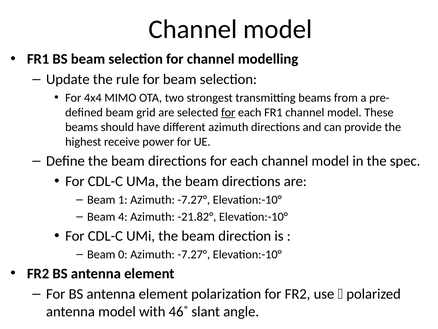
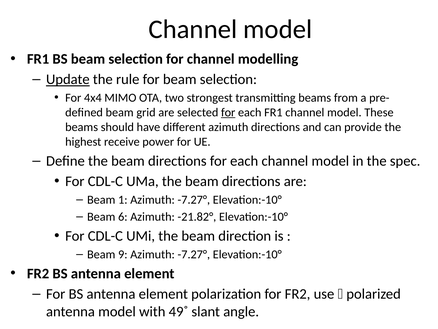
Update underline: none -> present (68, 79)
4: 4 -> 6 (123, 217)
0: 0 -> 9 (123, 254)
46˚: 46˚ -> 49˚ (178, 311)
